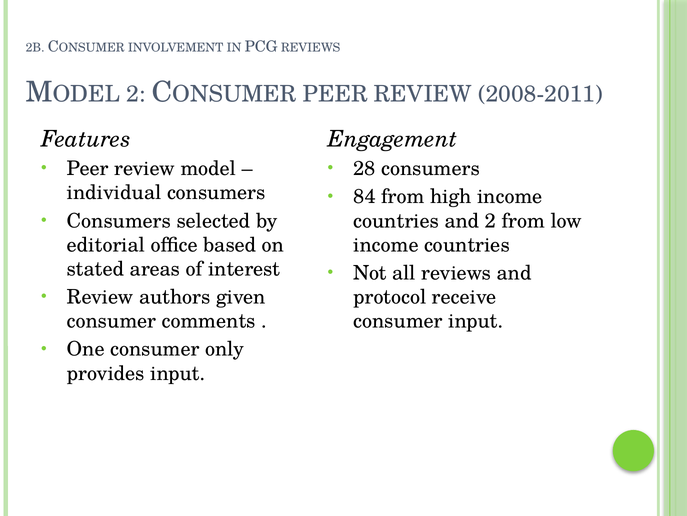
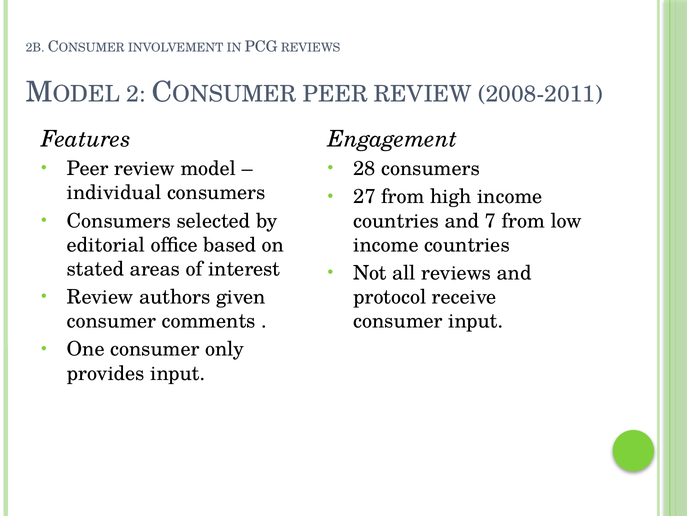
84: 84 -> 27 (365, 197)
and 2: 2 -> 7 (491, 221)
